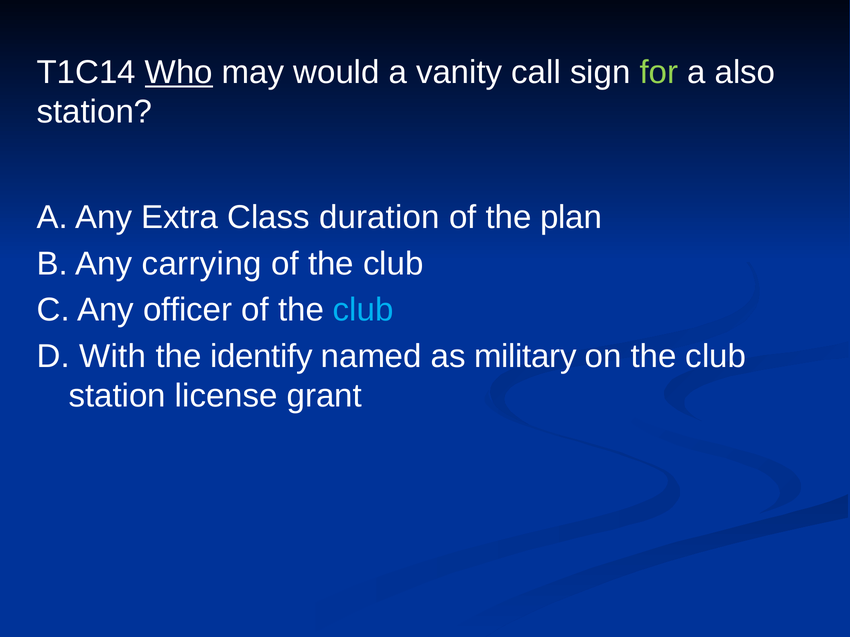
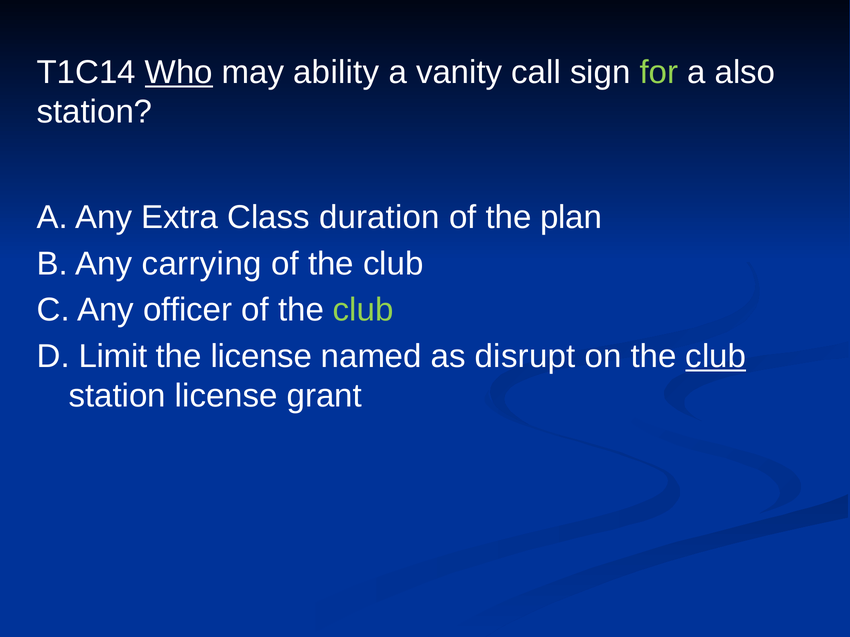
would: would -> ability (336, 72)
club colour: light blue -> light green (363, 310)
With: With -> Limit (113, 357)
the identify: identify -> license (261, 357)
military: military -> disrupt (525, 357)
club underline: none -> present (716, 357)
